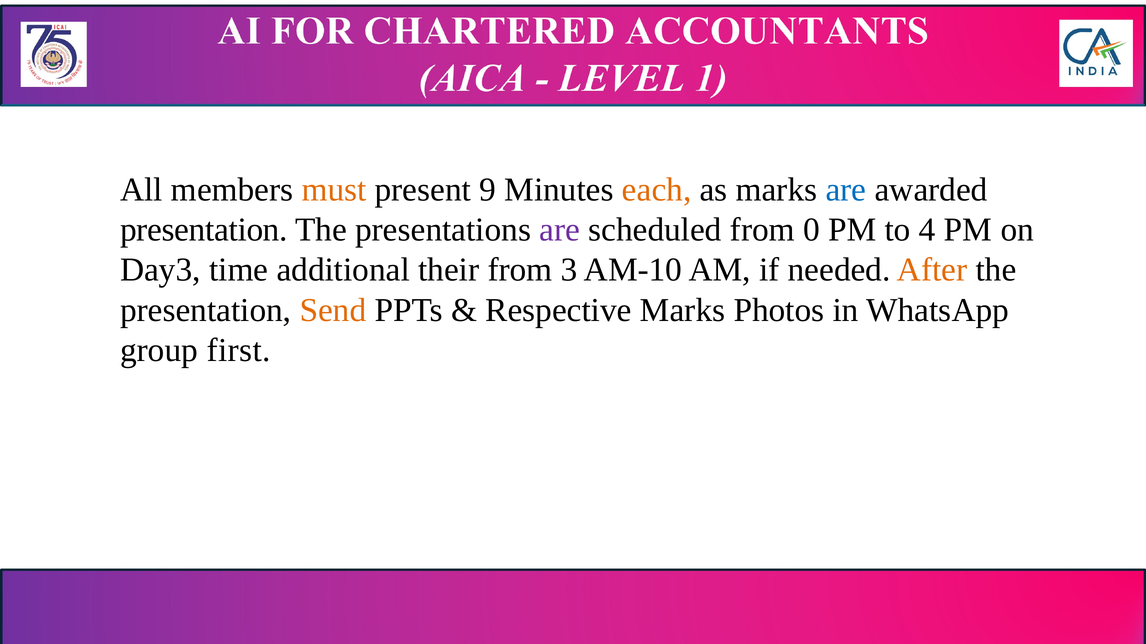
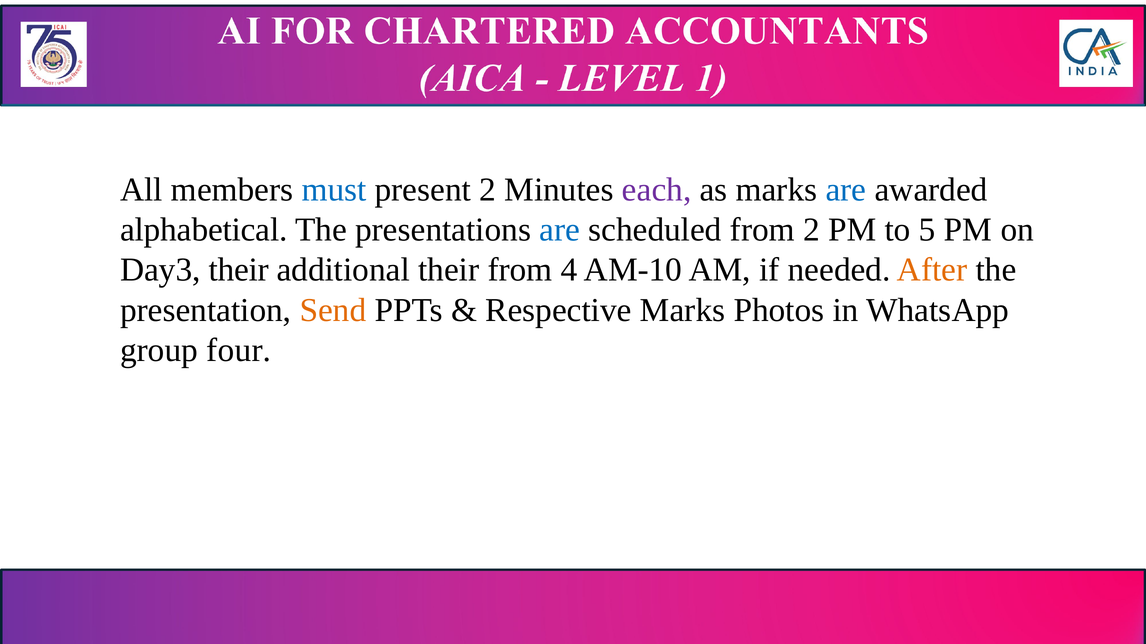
must colour: orange -> blue (334, 190)
present 9: 9 -> 2 (488, 190)
each colour: orange -> purple (657, 190)
presentation: presentation -> alphabetical (204, 230)
are colour: purple -> blue (560, 230)
from 0: 0 -> 2 (811, 230)
4: 4 -> 5 (927, 230)
Day3 time: time -> their (239, 270)
3: 3 -> 4 (569, 270)
first: first -> four (239, 350)
